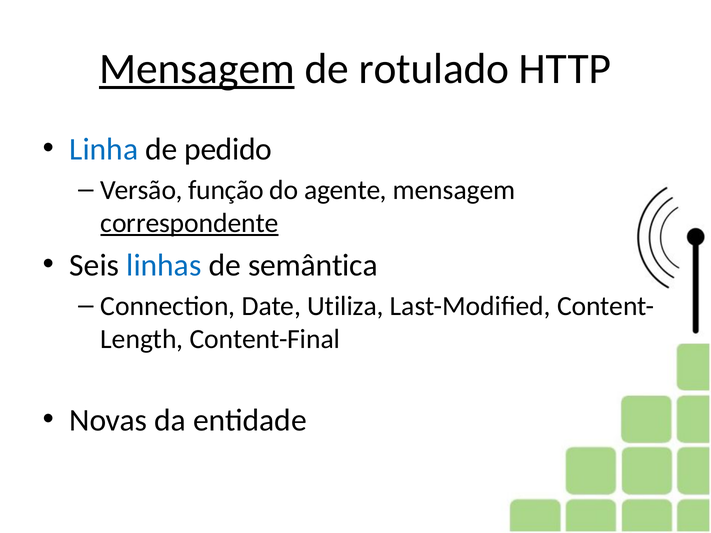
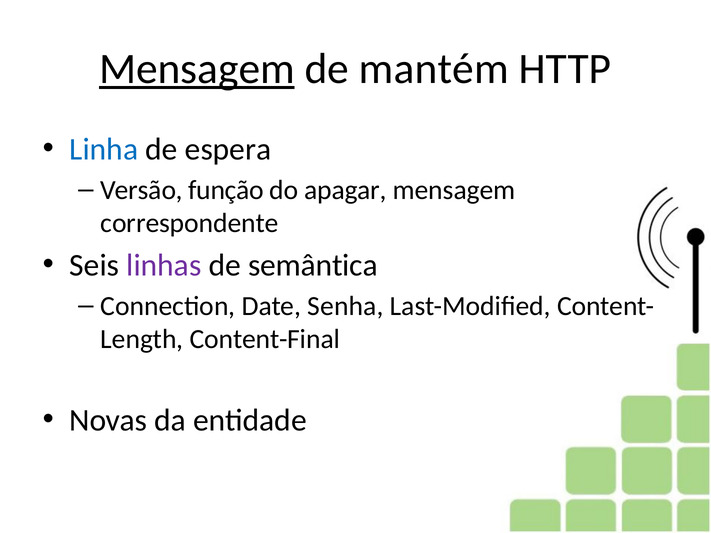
rotulado: rotulado -> mantém (434, 69)
pedido: pedido -> espera (228, 149)
agente: agente -> apagar (346, 190)
correspondente underline: present -> none (189, 223)
linhas colour: blue -> purple (164, 265)
Utiliza: Utiliza -> Senha (345, 306)
